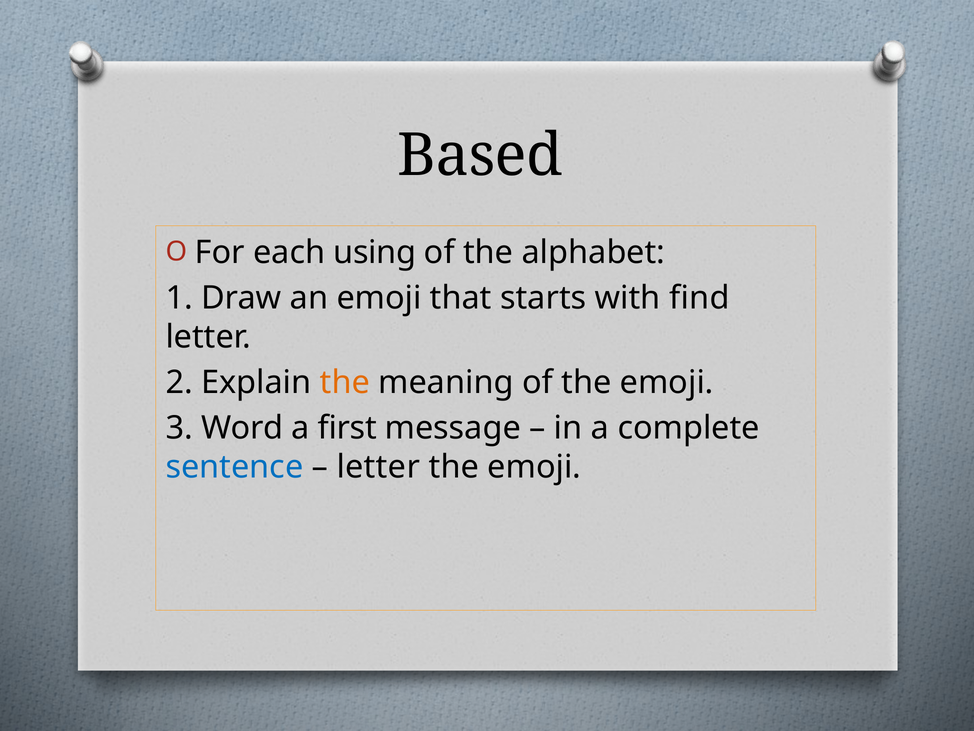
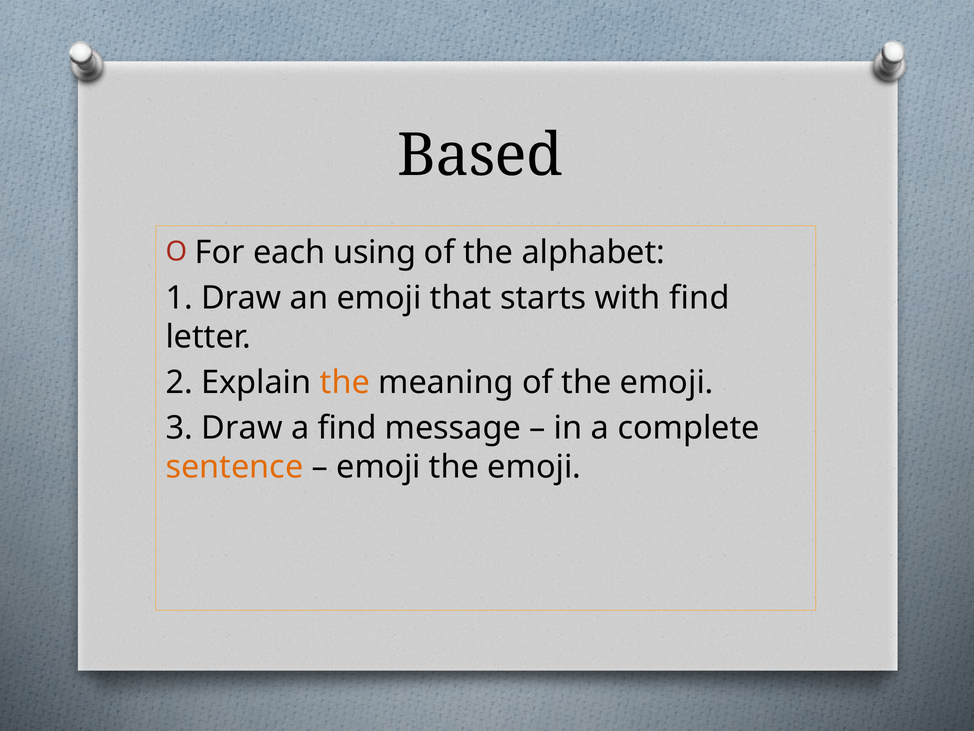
3 Word: Word -> Draw (242, 428)
a first: first -> find (347, 428)
sentence colour: blue -> orange (234, 467)
letter: letter -> emoji (379, 467)
